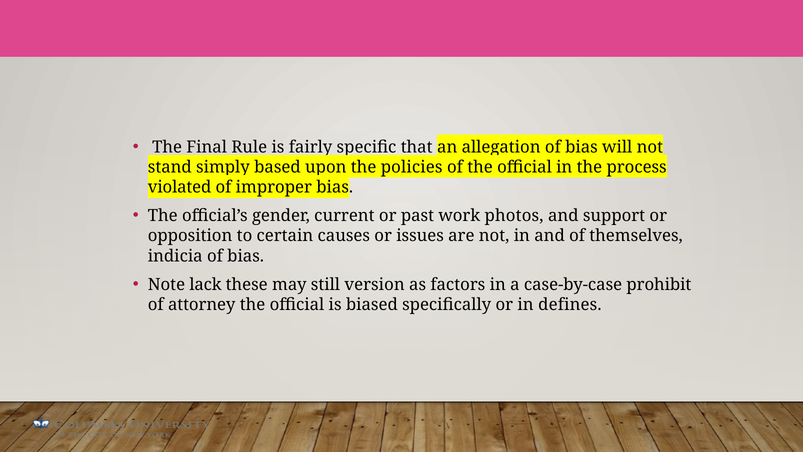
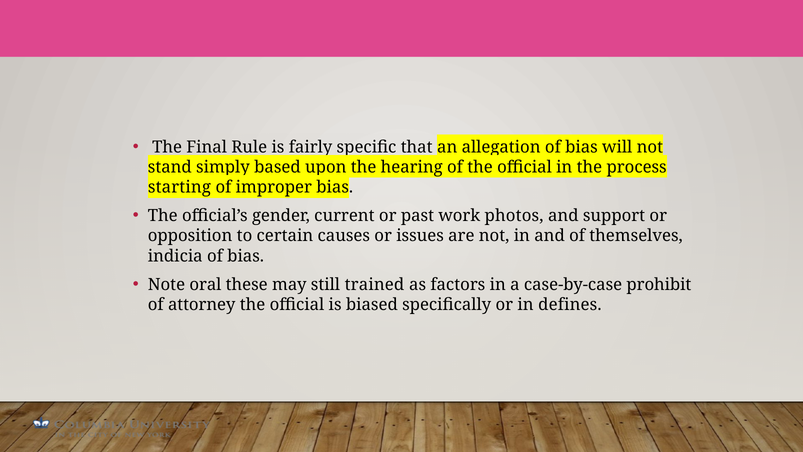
policies: policies -> hearing (412, 167)
violated: violated -> starting (179, 187)
lack: lack -> oral (205, 284)
version: version -> trained (374, 284)
